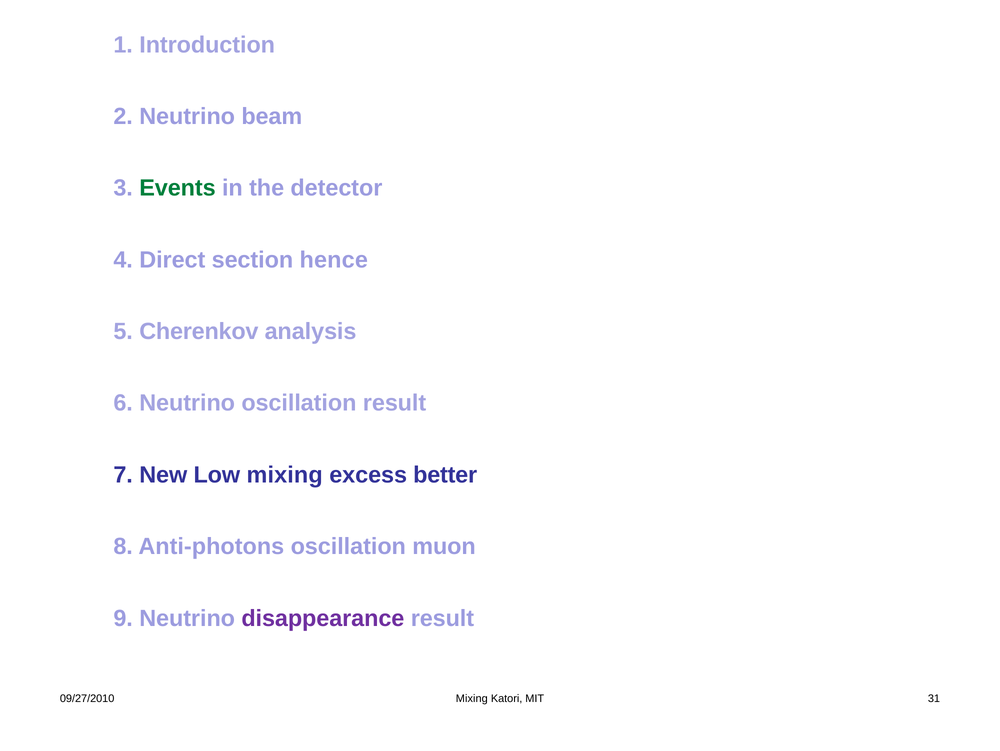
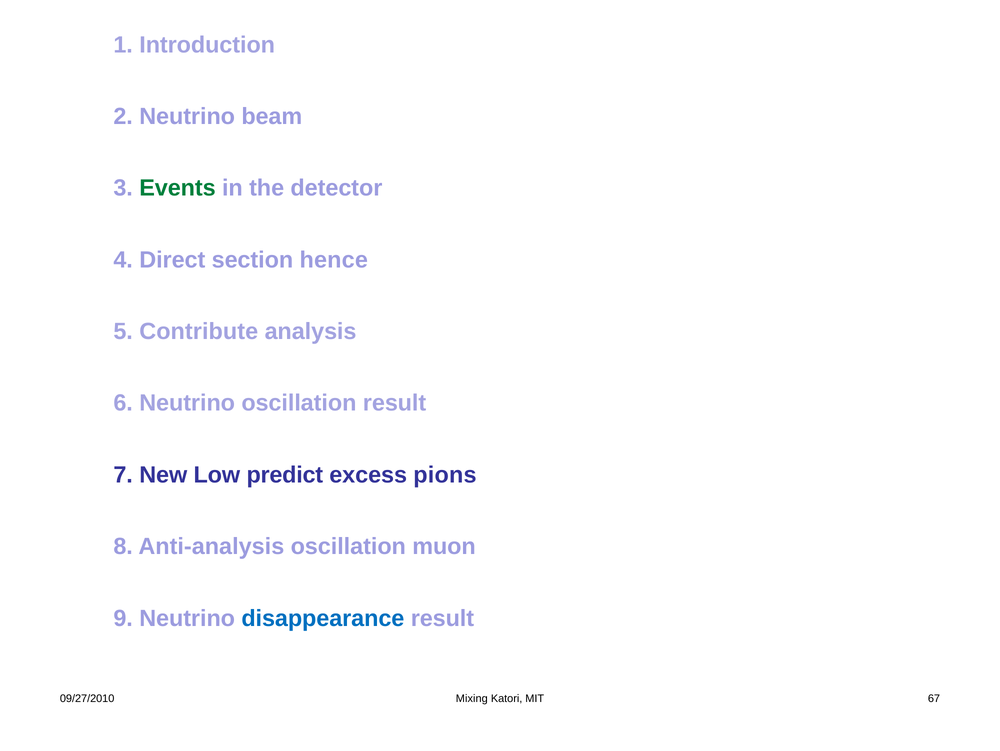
Cherenkov: Cherenkov -> Contribute (199, 331)
Low mixing: mixing -> predict (285, 475)
better: better -> pions (445, 475)
Anti-photons: Anti-photons -> Anti-analysis (211, 546)
disappearance colour: purple -> blue (323, 618)
31: 31 -> 67 (934, 698)
